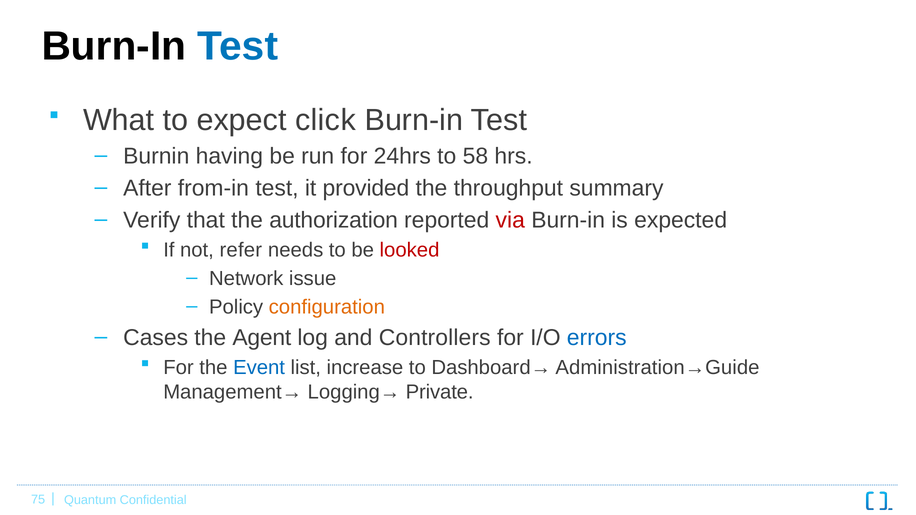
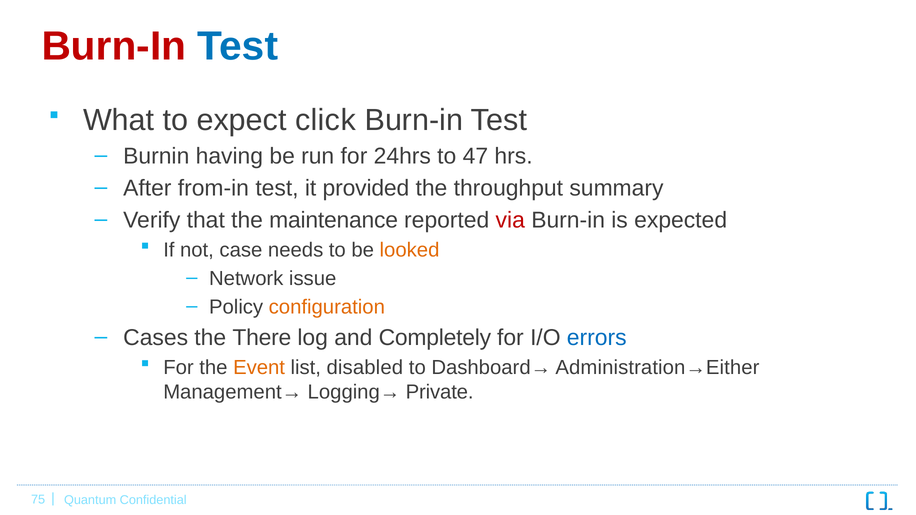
Burn-In colour: black -> red (114, 46)
58: 58 -> 47 (475, 156)
authorization: authorization -> maintenance (334, 220)
refer: refer -> case (241, 250)
looked colour: red -> orange (410, 250)
Agent: Agent -> There (262, 338)
Controllers: Controllers -> Completely (435, 338)
Event colour: blue -> orange (259, 368)
increase: increase -> disabled (365, 368)
Administration→Guide: Administration→Guide -> Administration→Either (657, 368)
